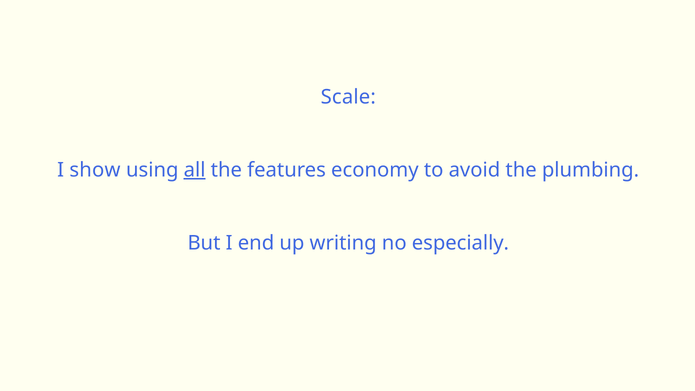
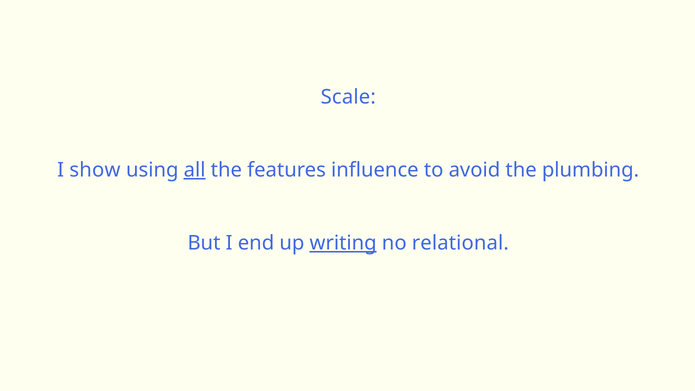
economy: economy -> influence (375, 170)
writing underline: none -> present (343, 243)
especially: especially -> relational (460, 243)
